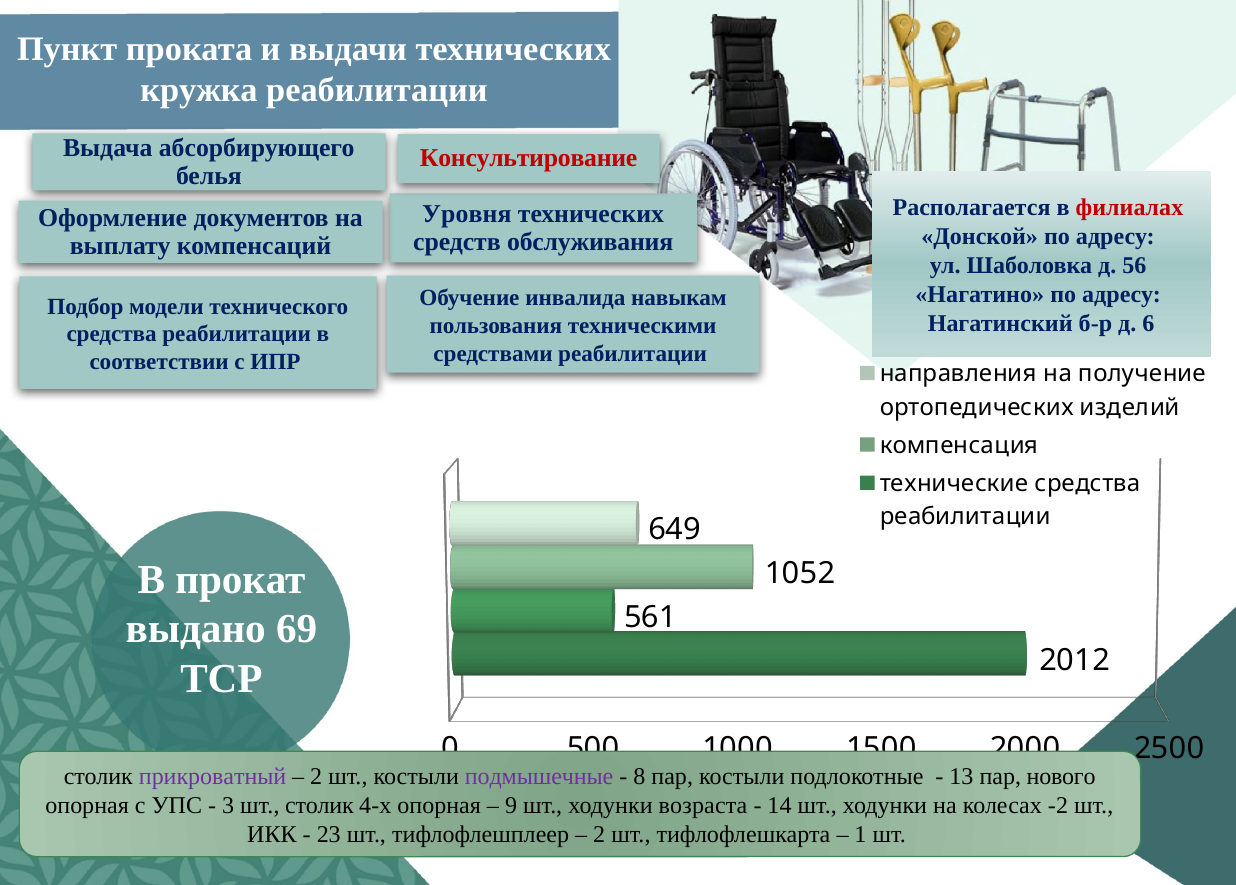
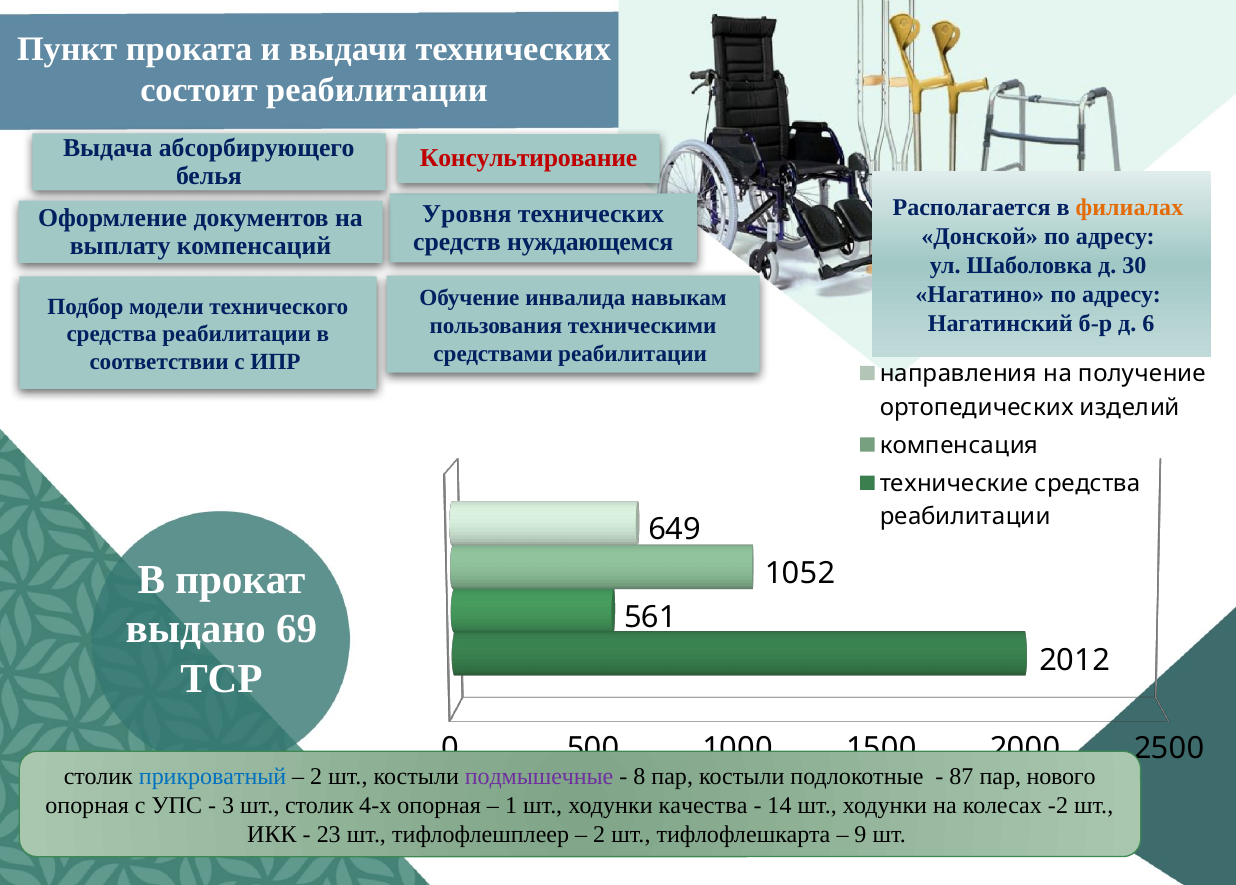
кружка: кружка -> состоит (199, 91)
филиалах colour: red -> orange (1129, 208)
обслуживания: обслуживания -> нуждающемся (590, 242)
56: 56 -> 30 (1134, 266)
прикроватный colour: purple -> blue (213, 777)
13: 13 -> 87 (961, 777)
9: 9 -> 1 (511, 806)
возраста: возраста -> качества (703, 806)
1: 1 -> 9 (860, 835)
